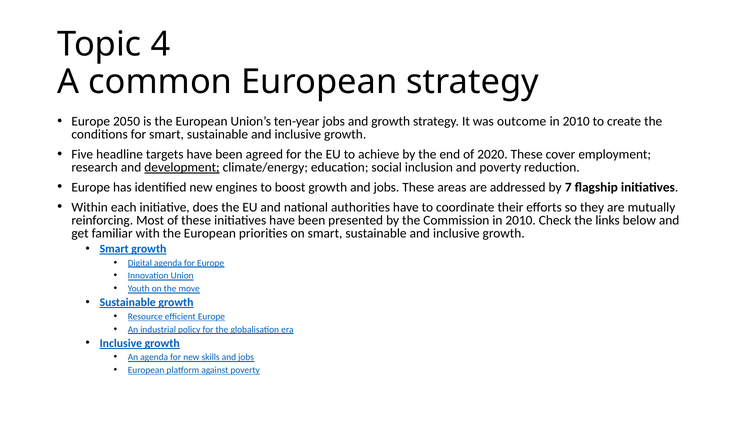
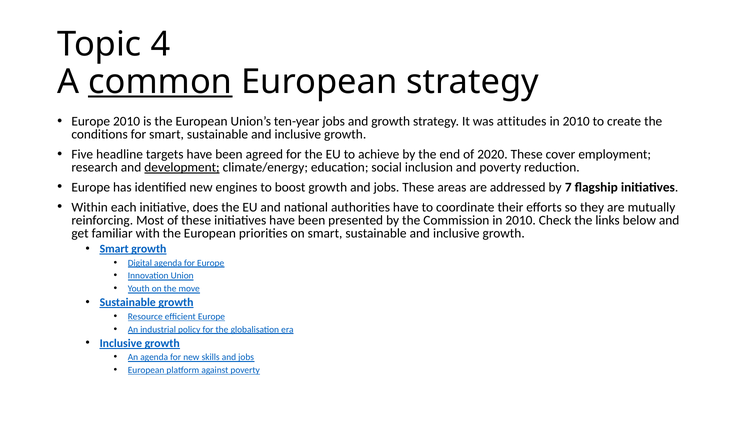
common underline: none -> present (160, 82)
Europe 2050: 2050 -> 2010 (127, 121)
outcome: outcome -> attitudes (522, 121)
